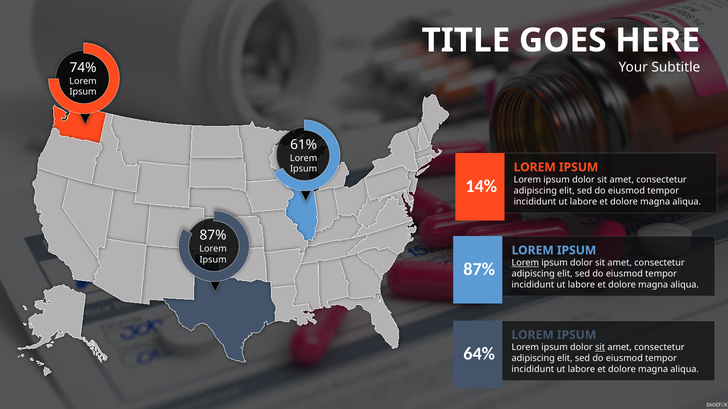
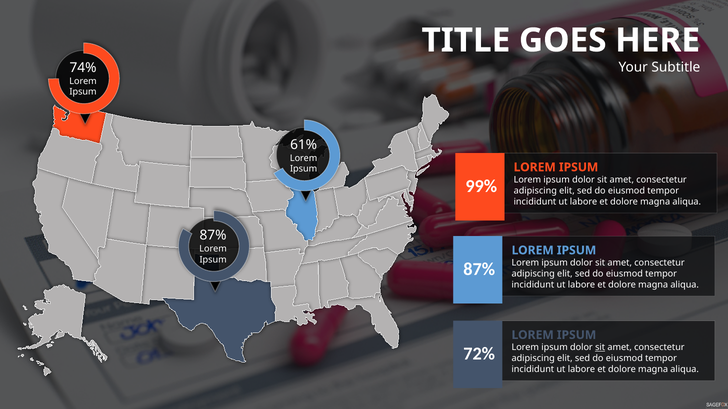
14%: 14% -> 99% (481, 186)
Lorem underline: present -> none (525, 263)
64%: 64% -> 72% (479, 354)
